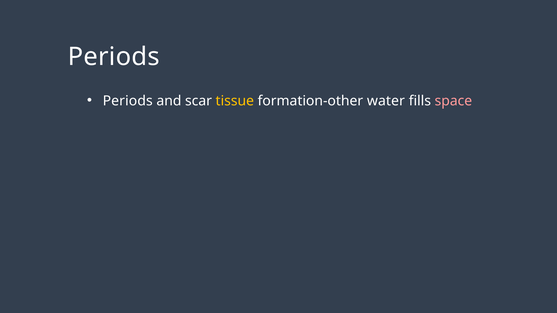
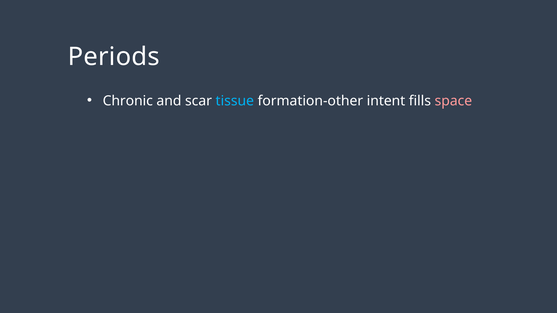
Periods: Periods -> Chronic (128, 101)
tissue colour: yellow -> light blue (235, 101)
water: water -> intent (386, 101)
